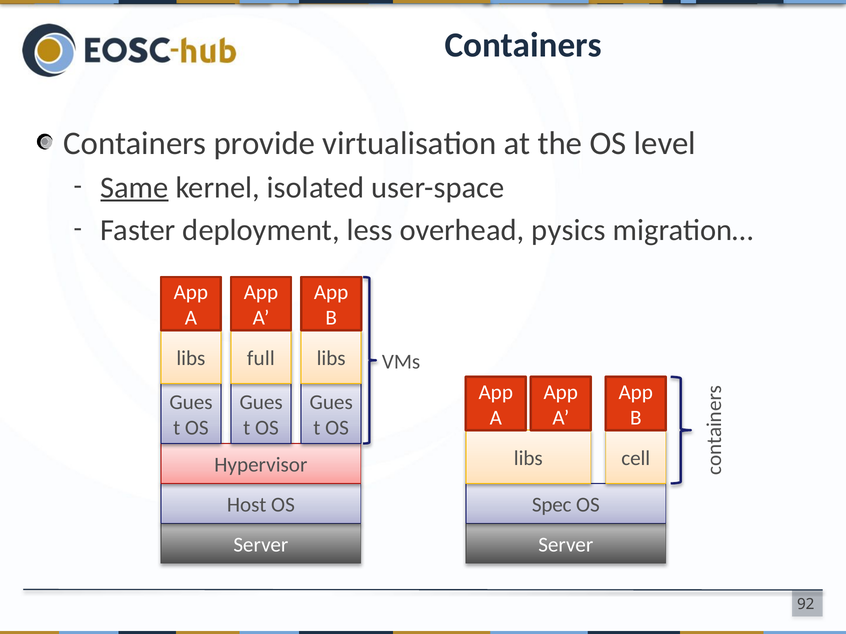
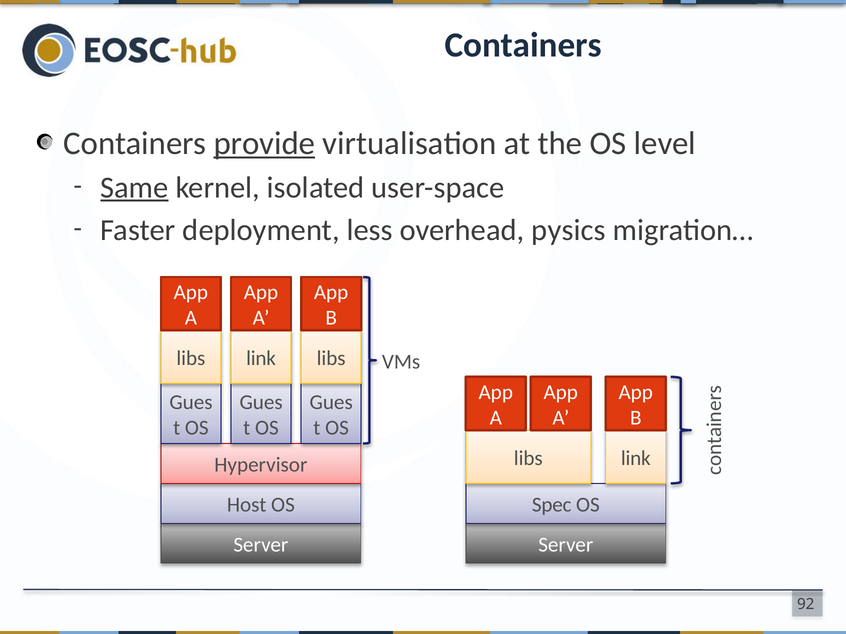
provide underline: none -> present (264, 144)
full: full -> link (261, 359)
cell: cell -> link (636, 459)
